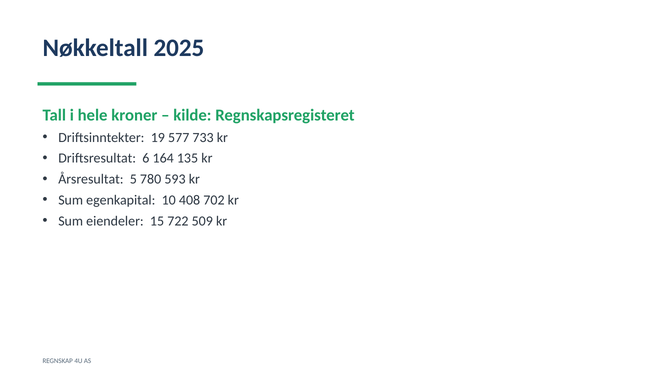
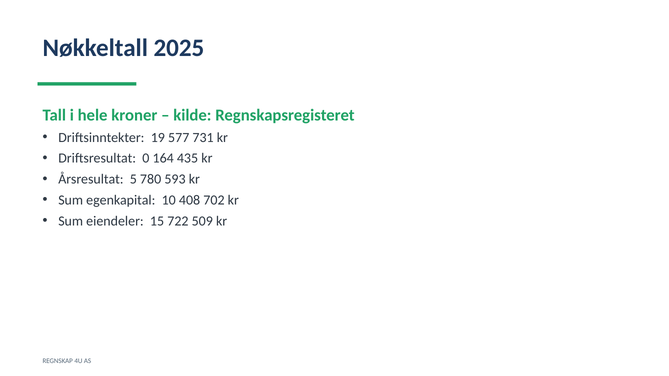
733: 733 -> 731 (203, 138)
6: 6 -> 0 (146, 158)
135: 135 -> 435 (188, 158)
